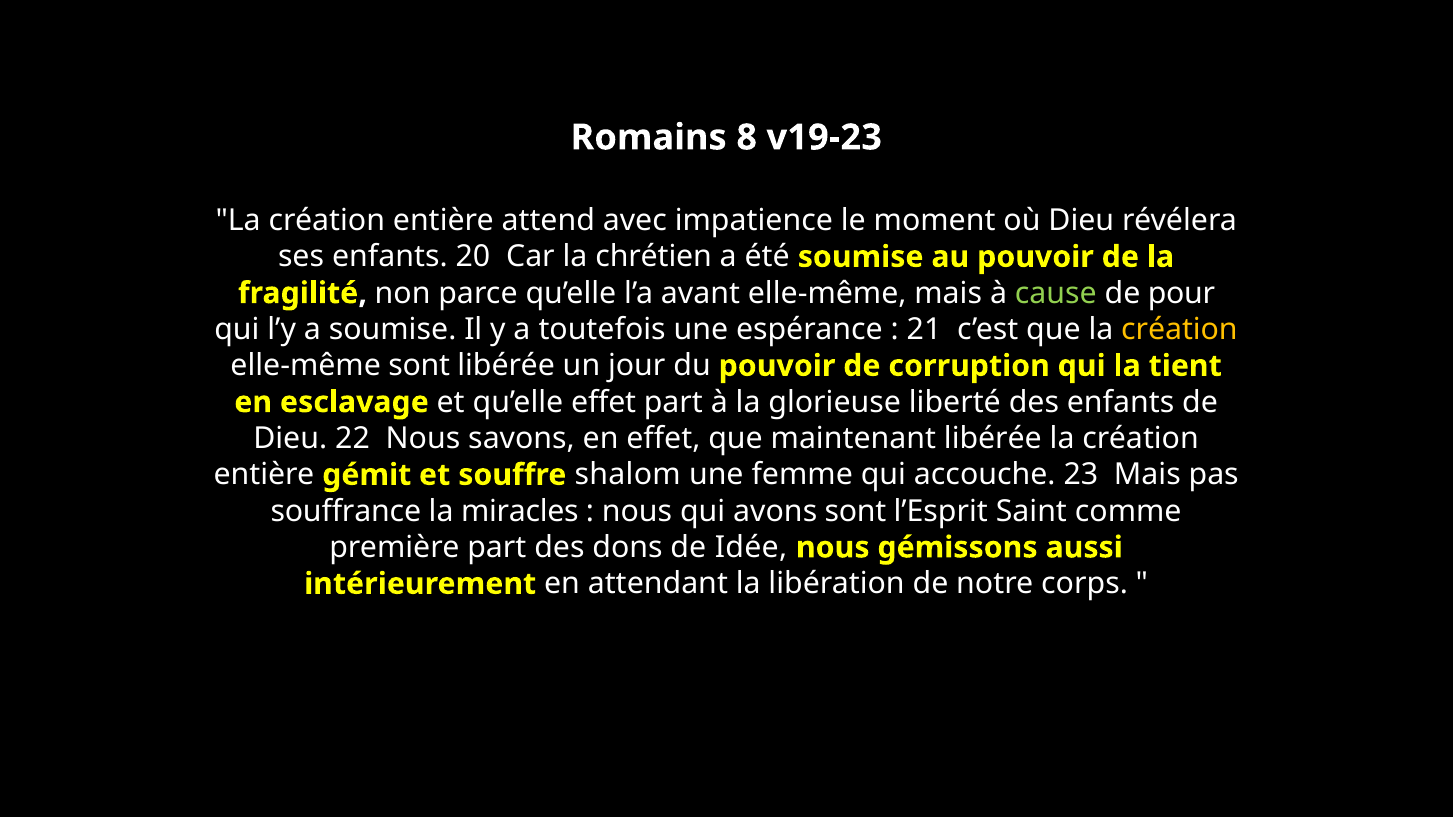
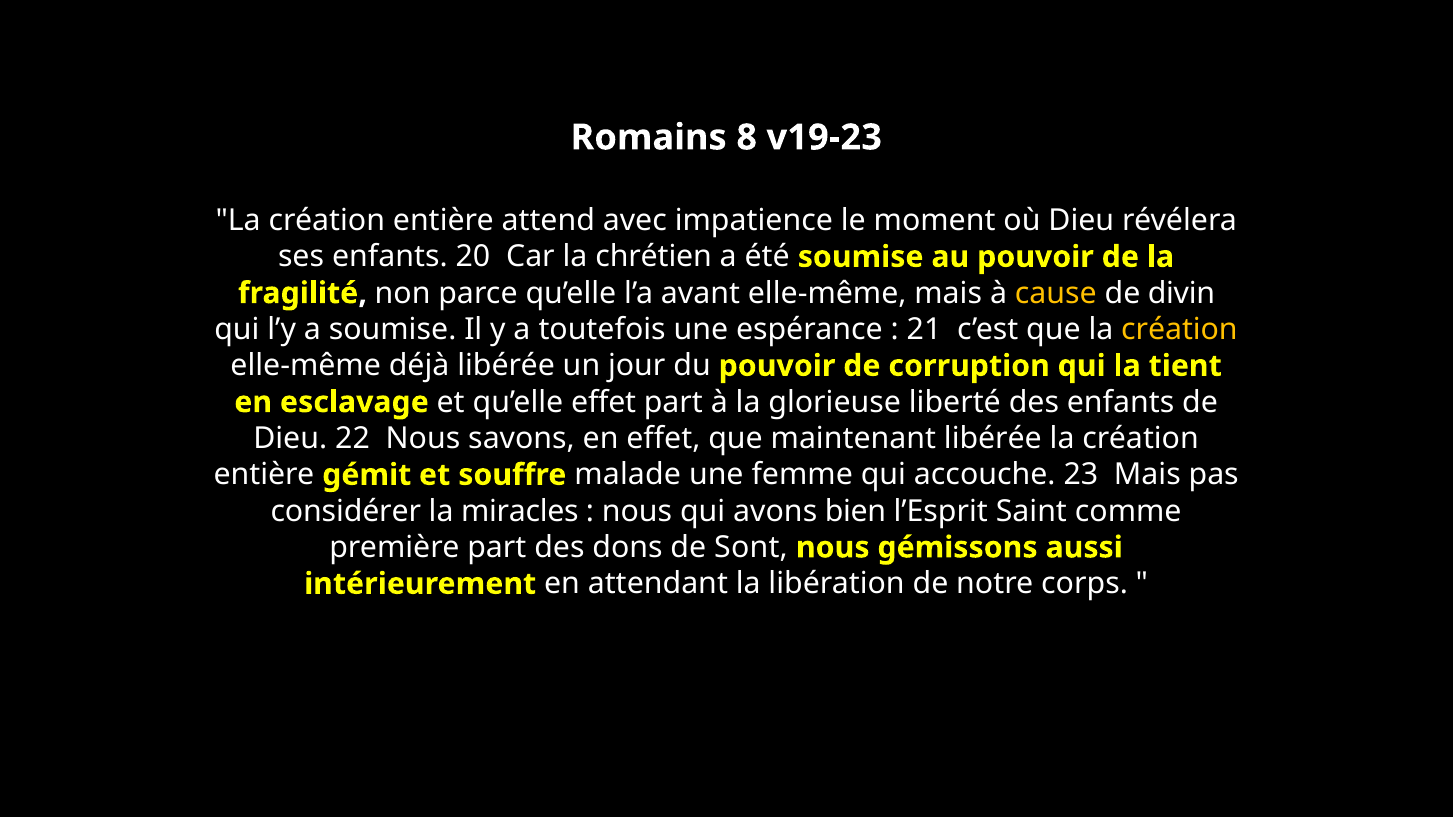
cause colour: light green -> yellow (1056, 293)
pour: pour -> divin (1181, 293)
elle-même sont: sont -> déjà (419, 366)
shalom: shalom -> malade (628, 475)
souffrance: souffrance -> considérer (346, 511)
avons sont: sont -> bien (856, 511)
Idée: Idée -> Sont (751, 548)
